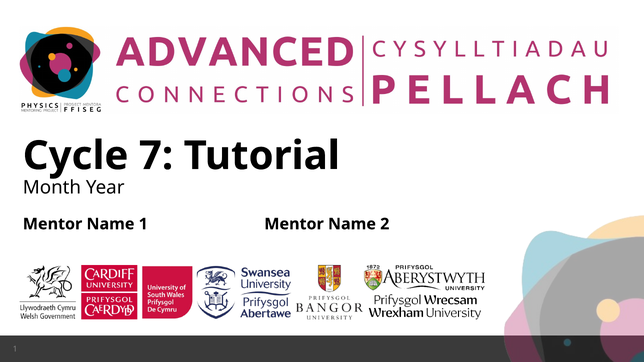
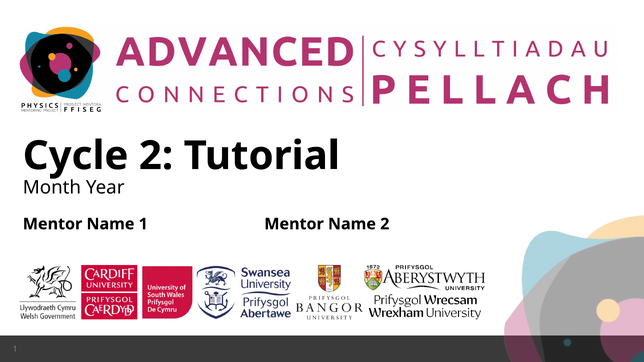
7: 7 -> 2 (156, 156)
